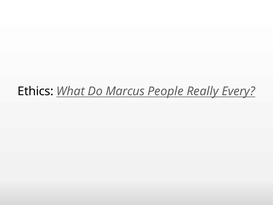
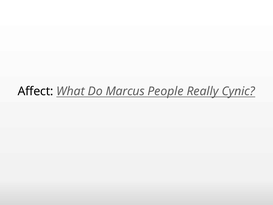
Ethics: Ethics -> Affect (36, 91)
Every: Every -> Cynic (238, 91)
